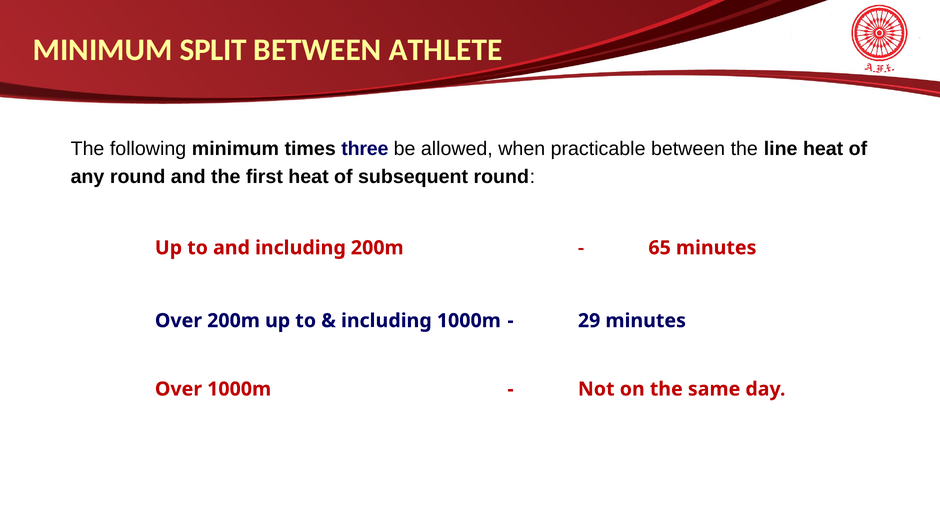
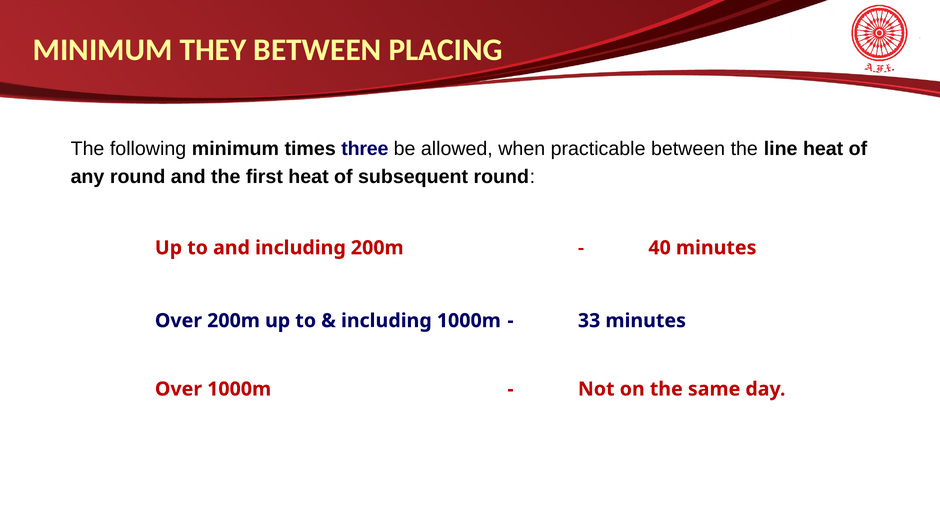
SPLIT: SPLIT -> THEY (213, 50)
ATHLETE: ATHLETE -> PLACING (446, 50)
65: 65 -> 40 (660, 248)
29: 29 -> 33 (589, 321)
